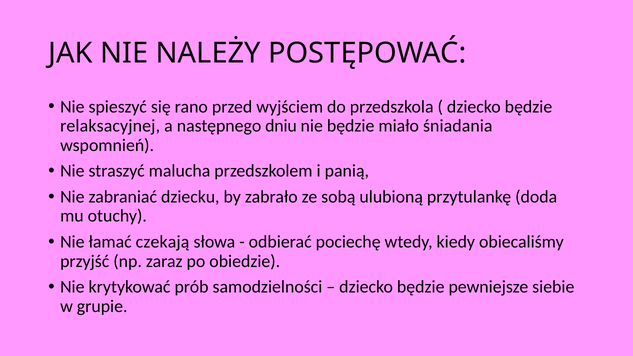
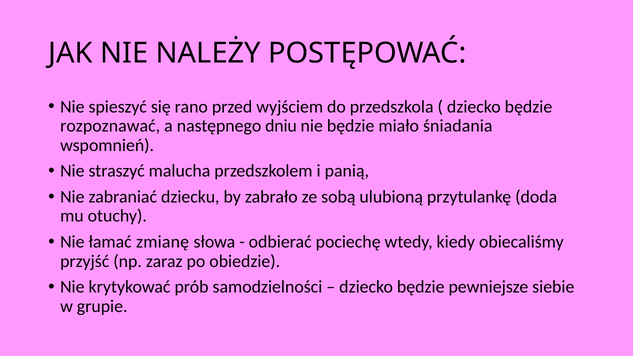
relaksacyjnej: relaksacyjnej -> rozpoznawać (110, 126)
czekają: czekają -> zmianę (163, 242)
